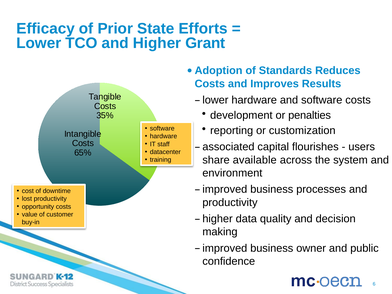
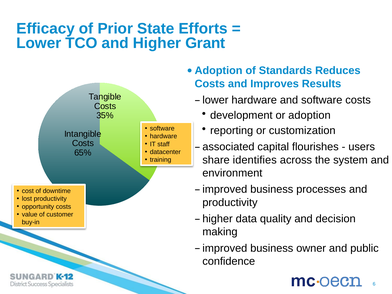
or penalties: penalties -> adoption (309, 115)
available: available -> identifies (255, 160)
